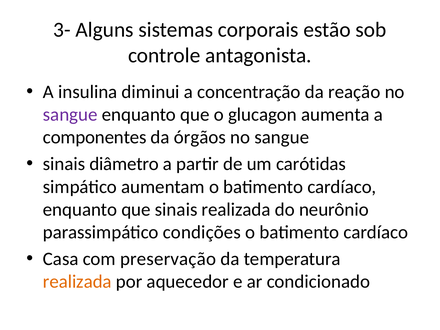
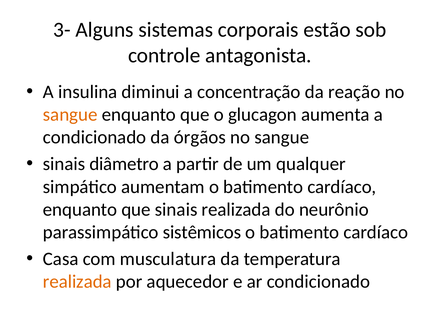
sangue colour: purple -> orange (70, 115)
componentes: componentes -> condicionado (95, 137)
carótidas: carótidas -> qualquer (311, 164)
condições: condições -> sistêmicos (202, 232)
preservação: preservação -> musculatura (168, 259)
